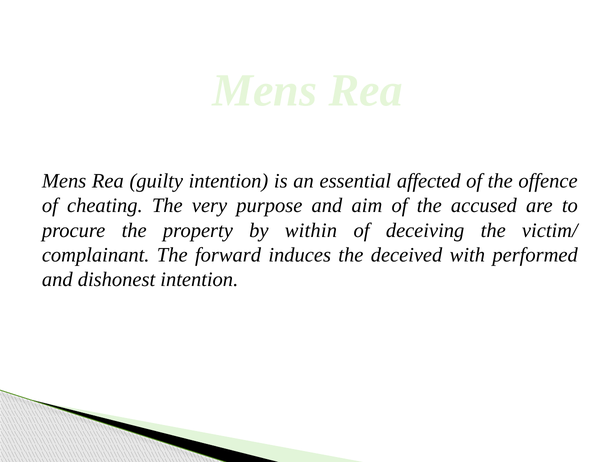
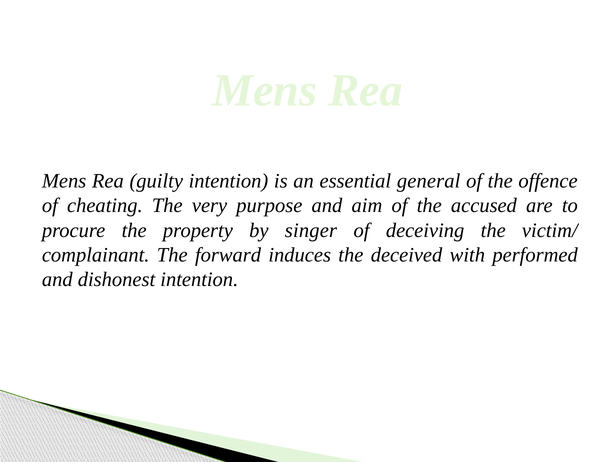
affected: affected -> general (429, 181)
within: within -> singer (311, 230)
